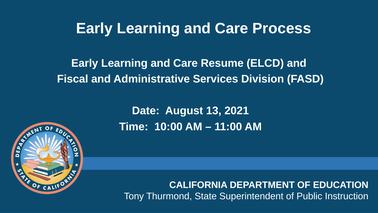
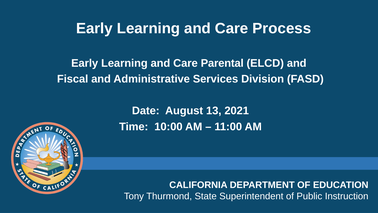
Resume: Resume -> Parental (222, 63)
